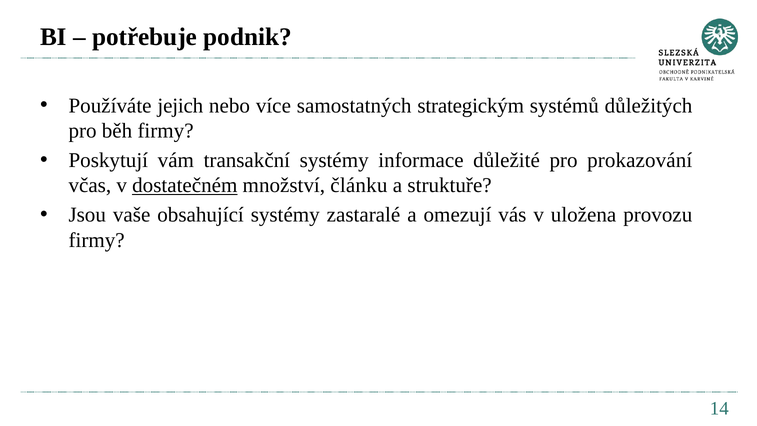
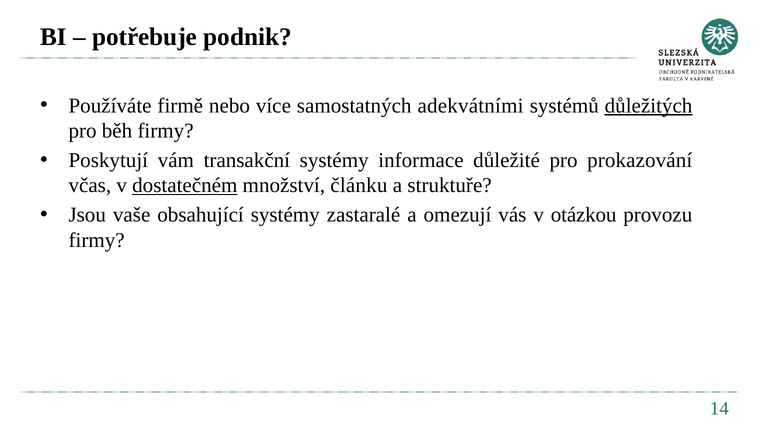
jejich: jejich -> firmě (180, 106)
strategickým: strategickým -> adekvátními (471, 106)
důležitých underline: none -> present (649, 106)
uložena: uložena -> otázkou (584, 215)
